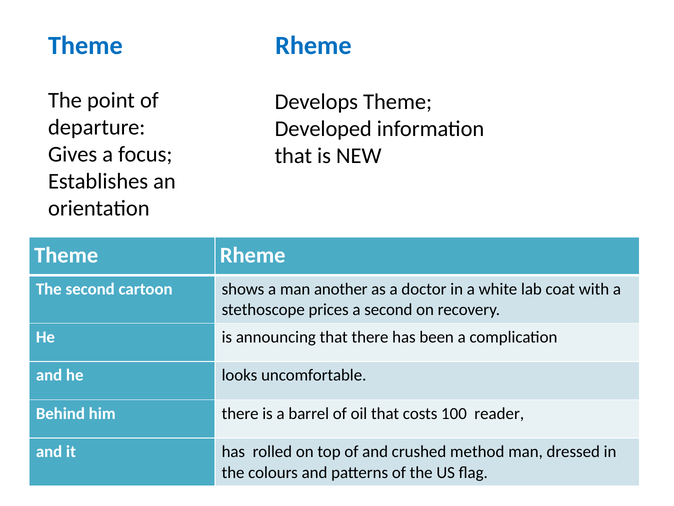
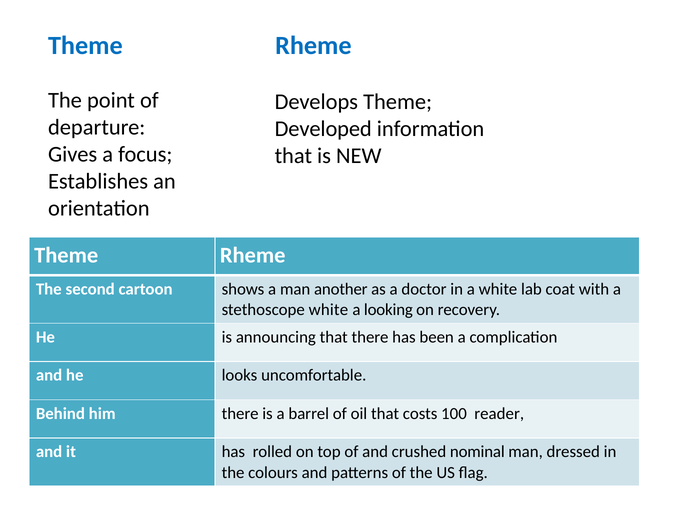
stethoscope prices: prices -> white (328, 309)
a second: second -> looking (388, 309)
method: method -> nominal (477, 451)
